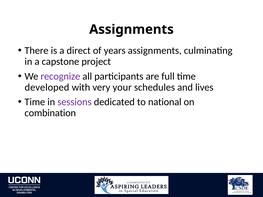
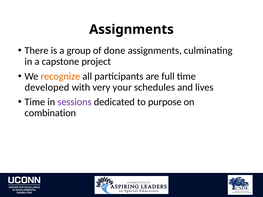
direct: direct -> group (79, 51)
years: years -> done (115, 51)
recognize colour: purple -> orange (60, 76)
national: national -> purpose (165, 102)
